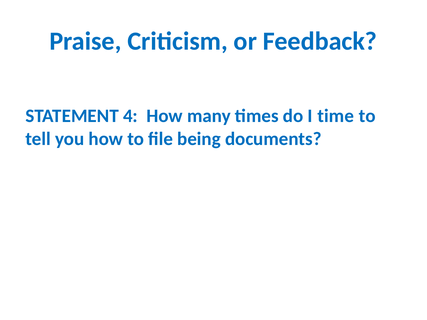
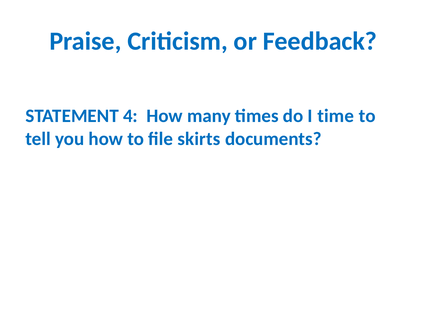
being: being -> skirts (199, 139)
